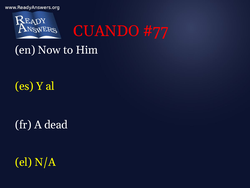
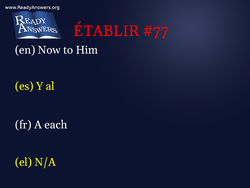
CUANDO: CUANDO -> ÉTABLIR (106, 31)
dead: dead -> each (56, 125)
